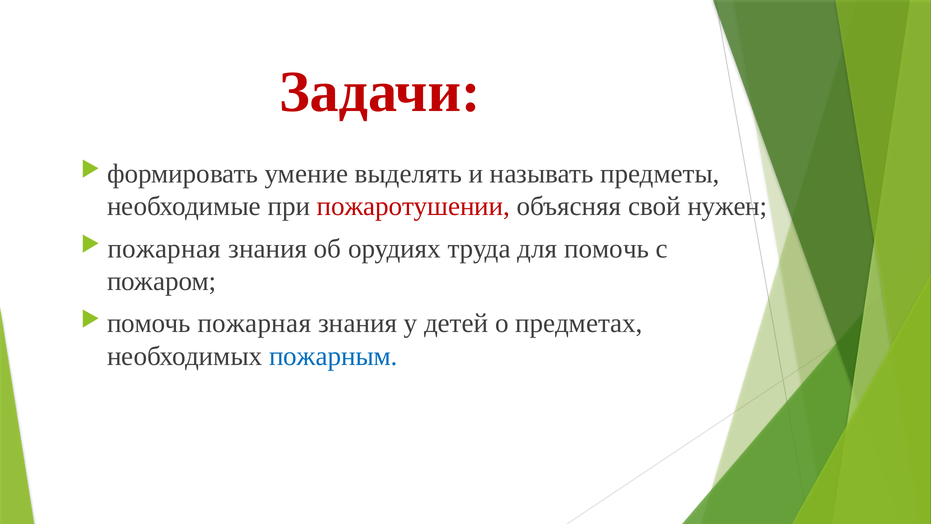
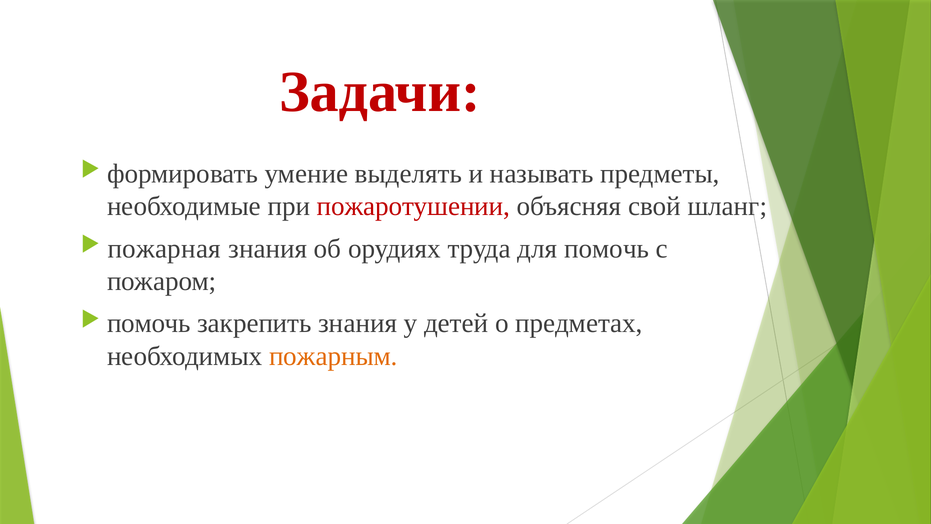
нужен: нужен -> шланг (727, 206)
помочь пожарная: пожарная -> закрепить (254, 323)
пожарным colour: blue -> orange (333, 356)
